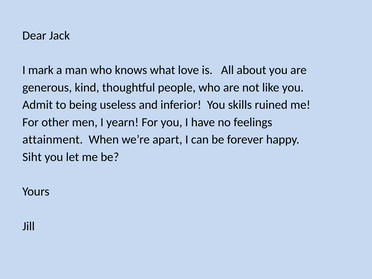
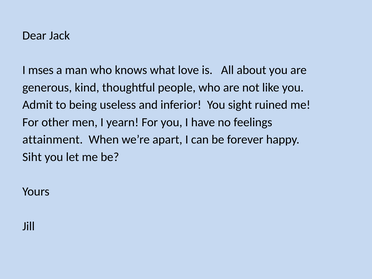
mark: mark -> mses (41, 70)
skills: skills -> sight (240, 105)
